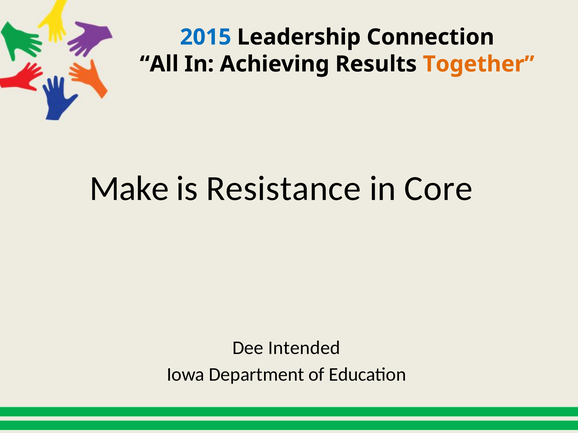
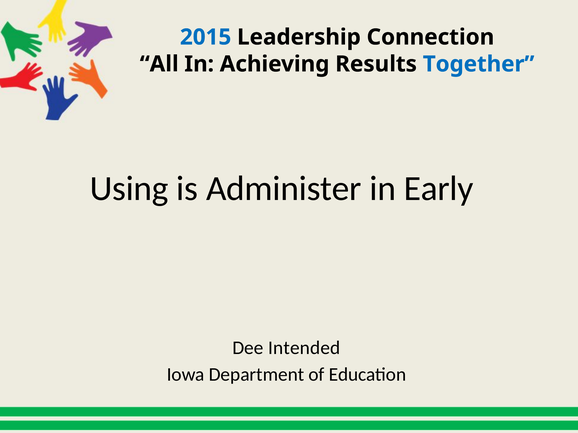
Together colour: orange -> blue (479, 64)
Make: Make -> Using (129, 189)
Resistance: Resistance -> Administer (284, 189)
Core: Core -> Early (439, 189)
